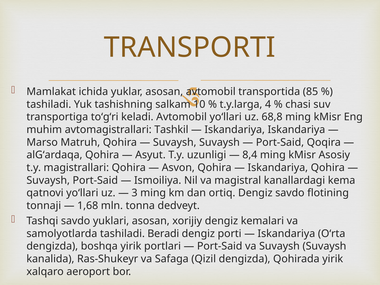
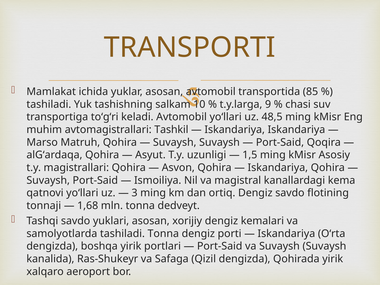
4: 4 -> 9 (268, 104)
68,8: 68,8 -> 48,5 (272, 117)
8,4: 8,4 -> 1,5 (250, 155)
tashiladi Beradi: Beradi -> Tonna (163, 234)
